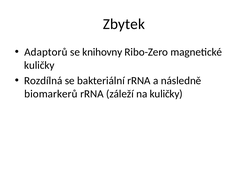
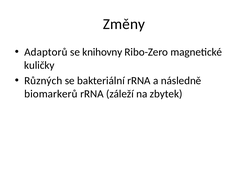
Zbytek: Zbytek -> Změny (124, 24)
Rozdílná: Rozdílná -> Různých (43, 81)
na kuličky: kuličky -> zbytek (166, 94)
